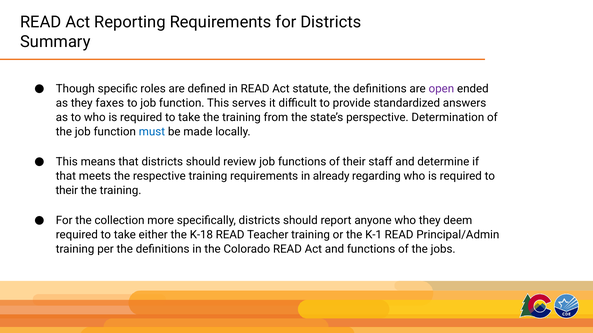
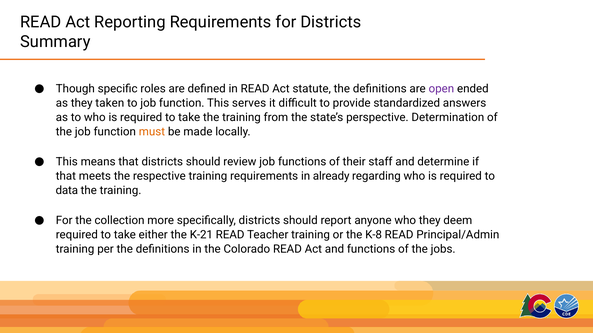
faxes: faxes -> taken (110, 103)
must colour: blue -> orange (152, 132)
their: their -> data (67, 191)
K-18: K-18 -> K-21 (201, 235)
K-1: K-1 -> K-8 (374, 235)
